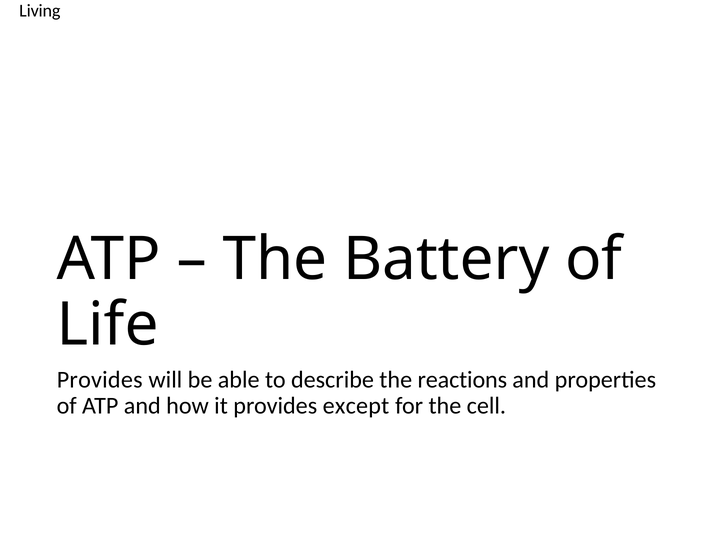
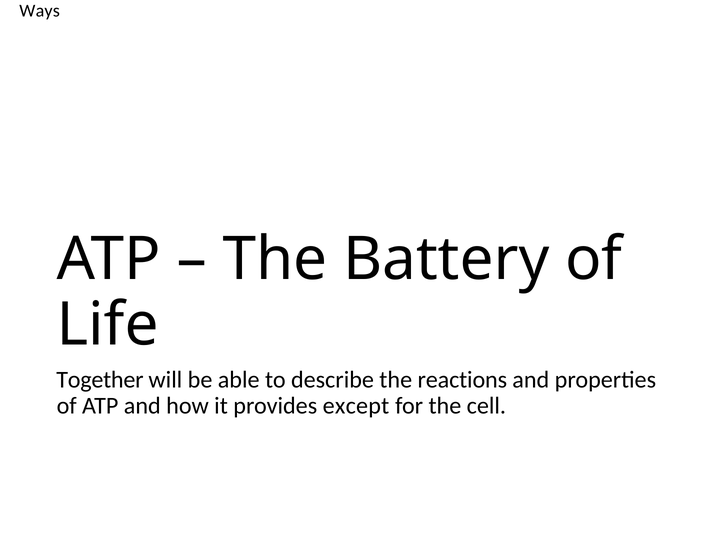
Living: Living -> Ways (40, 11)
Provides: Provides -> Together (100, 380)
